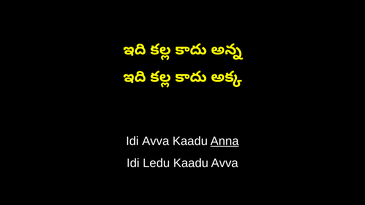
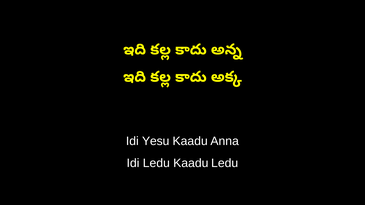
Idi Avva: Avva -> Yesu (156, 141)
Anna underline: present -> none (225, 141)
Kaadu Avva: Avva -> Ledu (225, 163)
